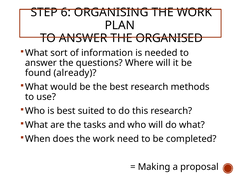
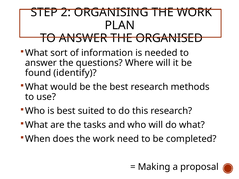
6: 6 -> 2 (66, 12)
already: already -> identify (75, 73)
